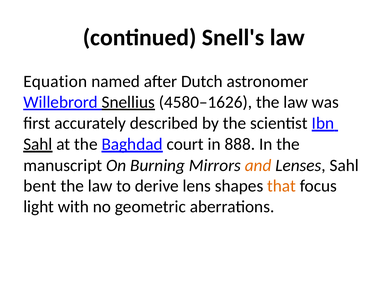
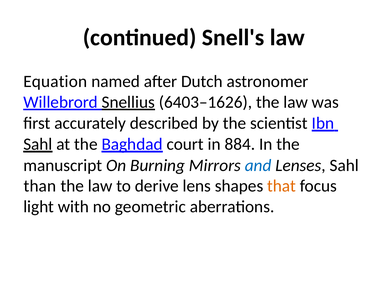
4580–1626: 4580–1626 -> 6403–1626 (205, 102)
888: 888 -> 884 (240, 144)
and colour: orange -> blue (258, 165)
bent: bent -> than (40, 186)
